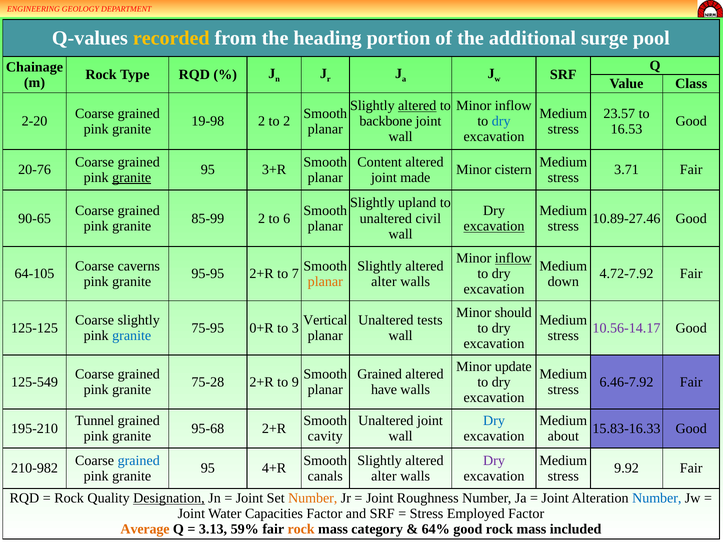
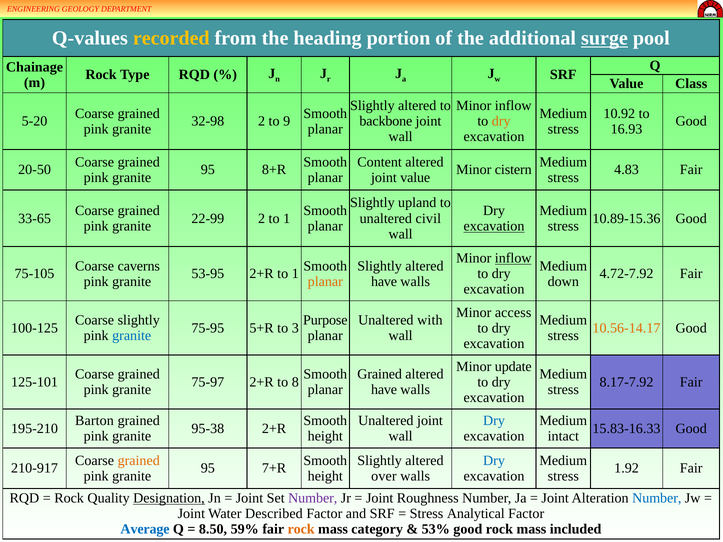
surge underline: none -> present (604, 38)
altered underline: present -> none (417, 106)
23.57: 23.57 -> 10.92 (619, 113)
2-20: 2-20 -> 5-20 (34, 121)
19-98: 19-98 -> 32-98 (208, 121)
to 2: 2 -> 9 (287, 121)
dry colour: blue -> orange (501, 121)
16.53: 16.53 -> 16.93 (627, 129)
20-76: 20-76 -> 20-50 (35, 170)
3+R: 3+R -> 8+R (274, 170)
3.71: 3.71 -> 4.83 (627, 170)
granite underline: present -> none (132, 178)
joint made: made -> value (415, 178)
90-65: 90-65 -> 33-65 (35, 218)
85-99: 85-99 -> 22-99 (208, 218)
2 to 6: 6 -> 1 (287, 218)
10.89-27.46: 10.89-27.46 -> 10.89-15.36 (626, 218)
64-105: 64-105 -> 75-105 (34, 274)
95-95: 95-95 -> 53-95 (208, 274)
2+R to 7: 7 -> 1 (295, 274)
alter: alter -> have (384, 282)
should: should -> access (513, 313)
Vertical: Vertical -> Purpose (325, 320)
tests: tests -> with (430, 320)
125-125: 125-125 -> 100-125 (35, 328)
0+R: 0+R -> 5+R (262, 328)
10.56-14.17 colour: purple -> orange (626, 328)
125-549: 125-549 -> 125-101 (35, 382)
75-28: 75-28 -> 75-97 (208, 382)
9: 9 -> 8 (295, 382)
6.46-7.92: 6.46-7.92 -> 8.17-7.92 (626, 382)
Tunnel: Tunnel -> Barton (94, 421)
95-68: 95-68 -> 95-38 (208, 429)
cavity: cavity -> height (325, 437)
about: about -> intact (563, 437)
grained colour: blue -> orange (139, 461)
Dry colour: purple -> blue (494, 461)
210-982: 210-982 -> 210-917 (35, 468)
4+R: 4+R -> 7+R (274, 468)
9.92: 9.92 -> 1.92 (627, 468)
canals: canals -> height (325, 476)
alter: alter -> over (384, 476)
Number colour: orange -> purple (313, 498)
Capacities: Capacities -> Described (274, 514)
Employed: Employed -> Analytical (476, 514)
Average colour: orange -> blue (145, 530)
3.13: 3.13 -> 8.50 (213, 530)
64%: 64% -> 53% (436, 530)
